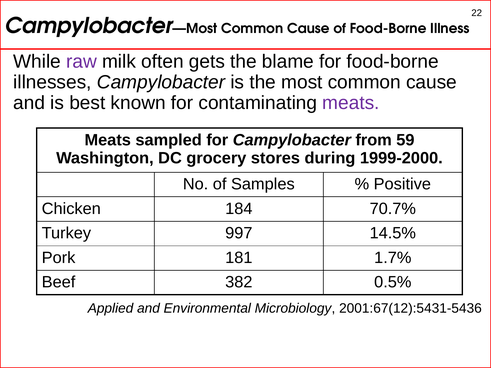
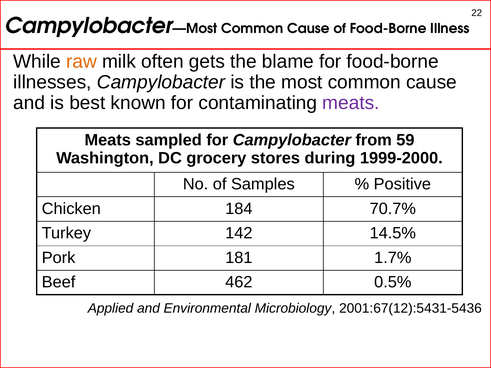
raw colour: purple -> orange (82, 62)
997: 997 -> 142 (239, 233)
382: 382 -> 462 (239, 282)
